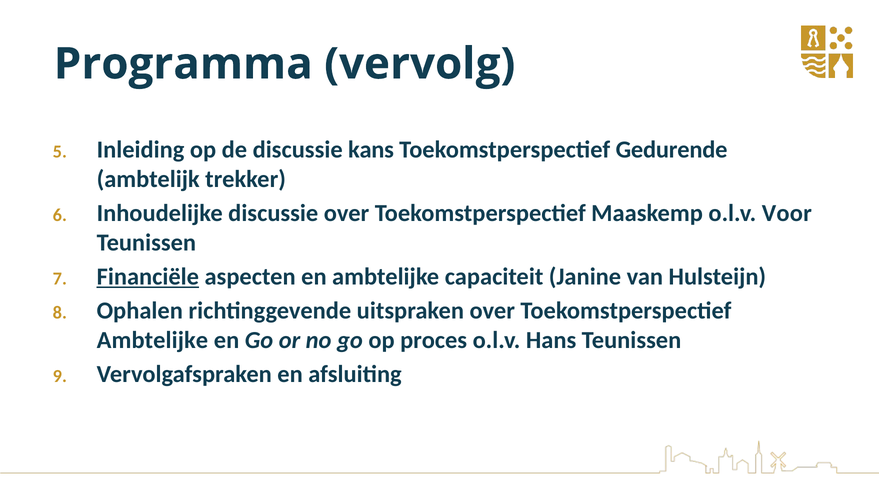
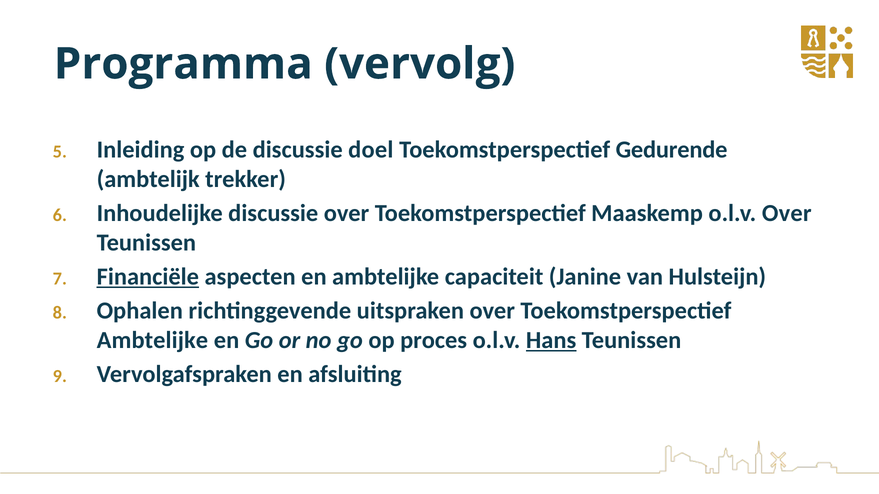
kans: kans -> doel (371, 150)
o.l.v Voor: Voor -> Over (787, 213)
Hans underline: none -> present (551, 340)
